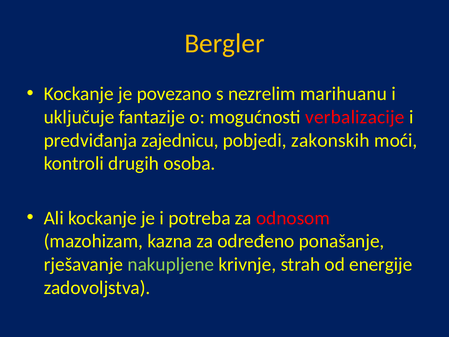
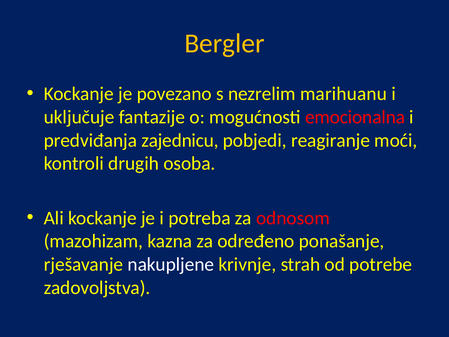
verbalizacije: verbalizacije -> emocionalna (355, 117)
zakonskih: zakonskih -> reagiranje (331, 140)
nakupljene colour: light green -> white (171, 264)
energije: energije -> potrebe (381, 264)
